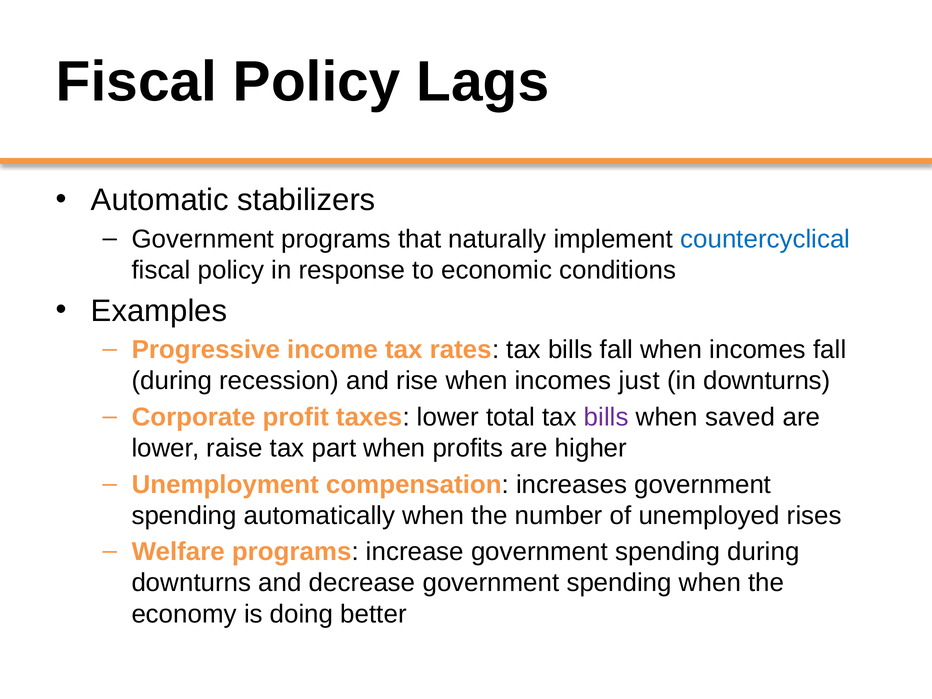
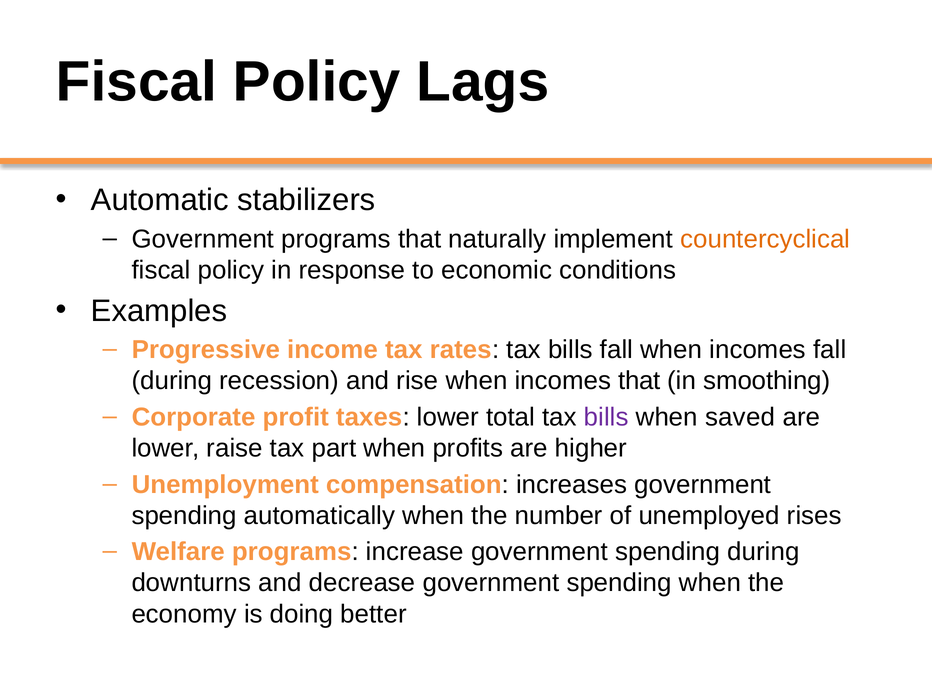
countercyclical colour: blue -> orange (765, 239)
incomes just: just -> that (639, 381)
in downturns: downturns -> smoothing (767, 381)
